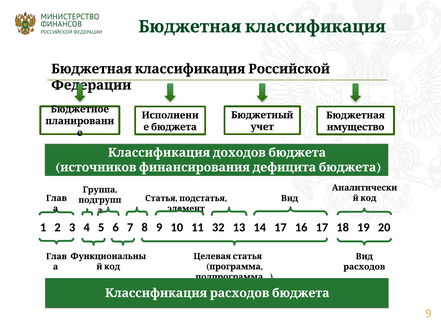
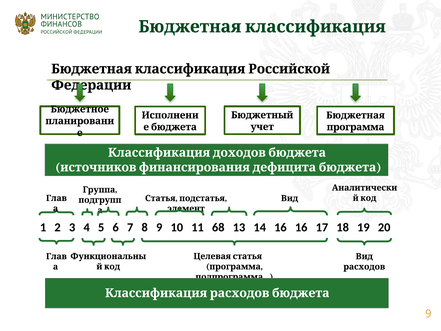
имущество: имущество -> программа (356, 127)
32: 32 -> 68 (218, 227)
14 17: 17 -> 16 (280, 227)
